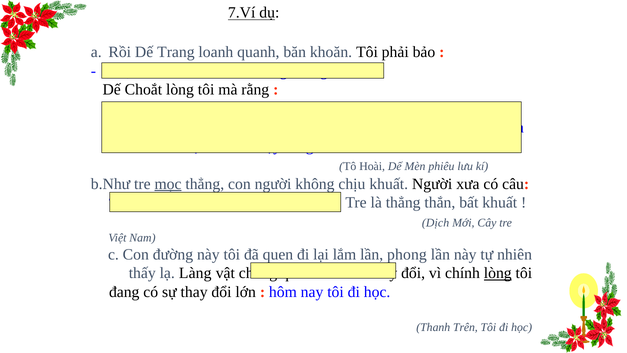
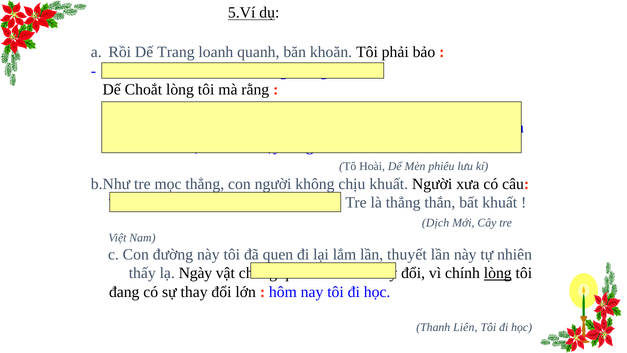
7.Ví: 7.Ví -> 5.Ví (242, 13)
mọc underline: present -> none (168, 184)
phong: phong -> thuyết (407, 254)
Làng: Làng -> Ngày (195, 273)
Trên: Trên -> Liên (465, 327)
